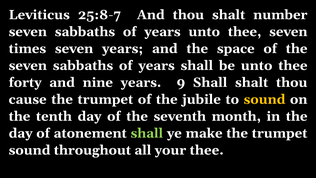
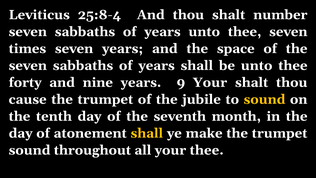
25:8-7: 25:8-7 -> 25:8-4 (99, 15)
9 Shall: Shall -> Your (210, 82)
shall colour: light green -> yellow (147, 133)
